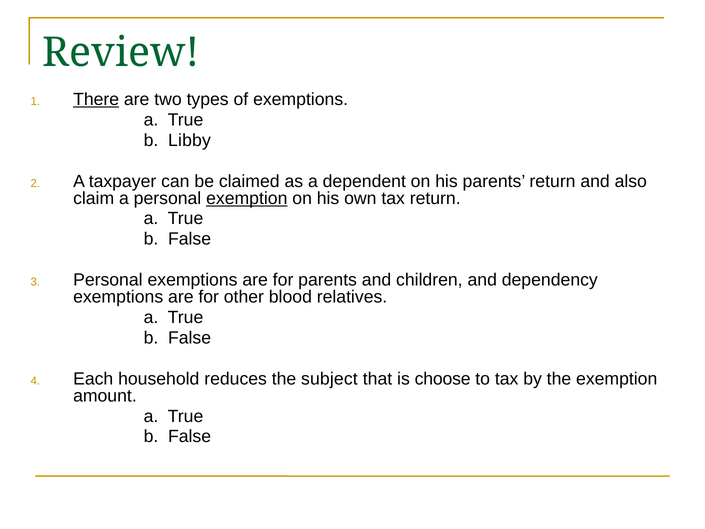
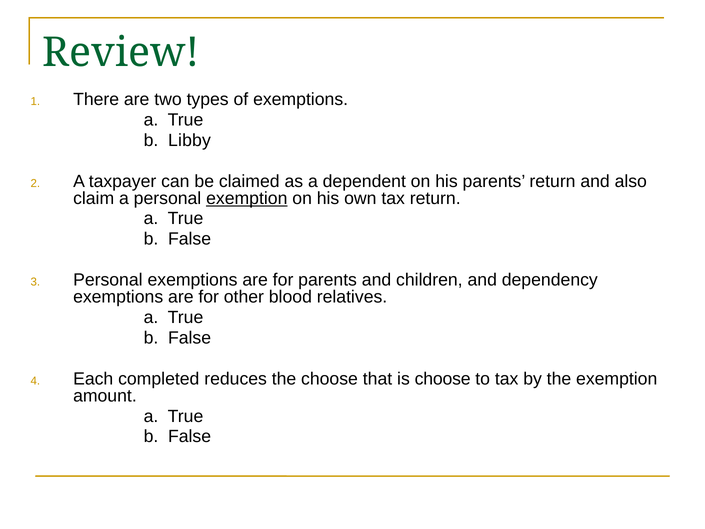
There underline: present -> none (96, 99)
household: household -> completed (159, 379)
the subject: subject -> choose (329, 379)
